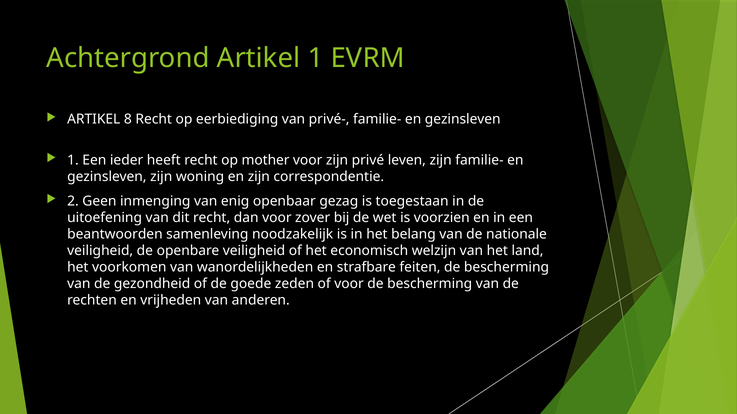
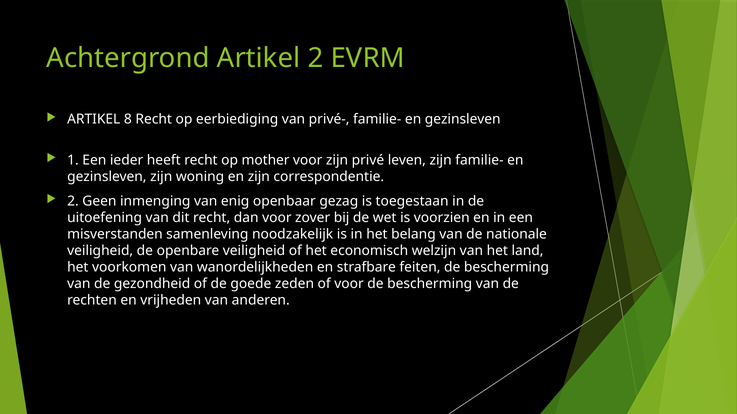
Artikel 1: 1 -> 2 (316, 58)
beantwoorden: beantwoorden -> misverstanden (115, 234)
